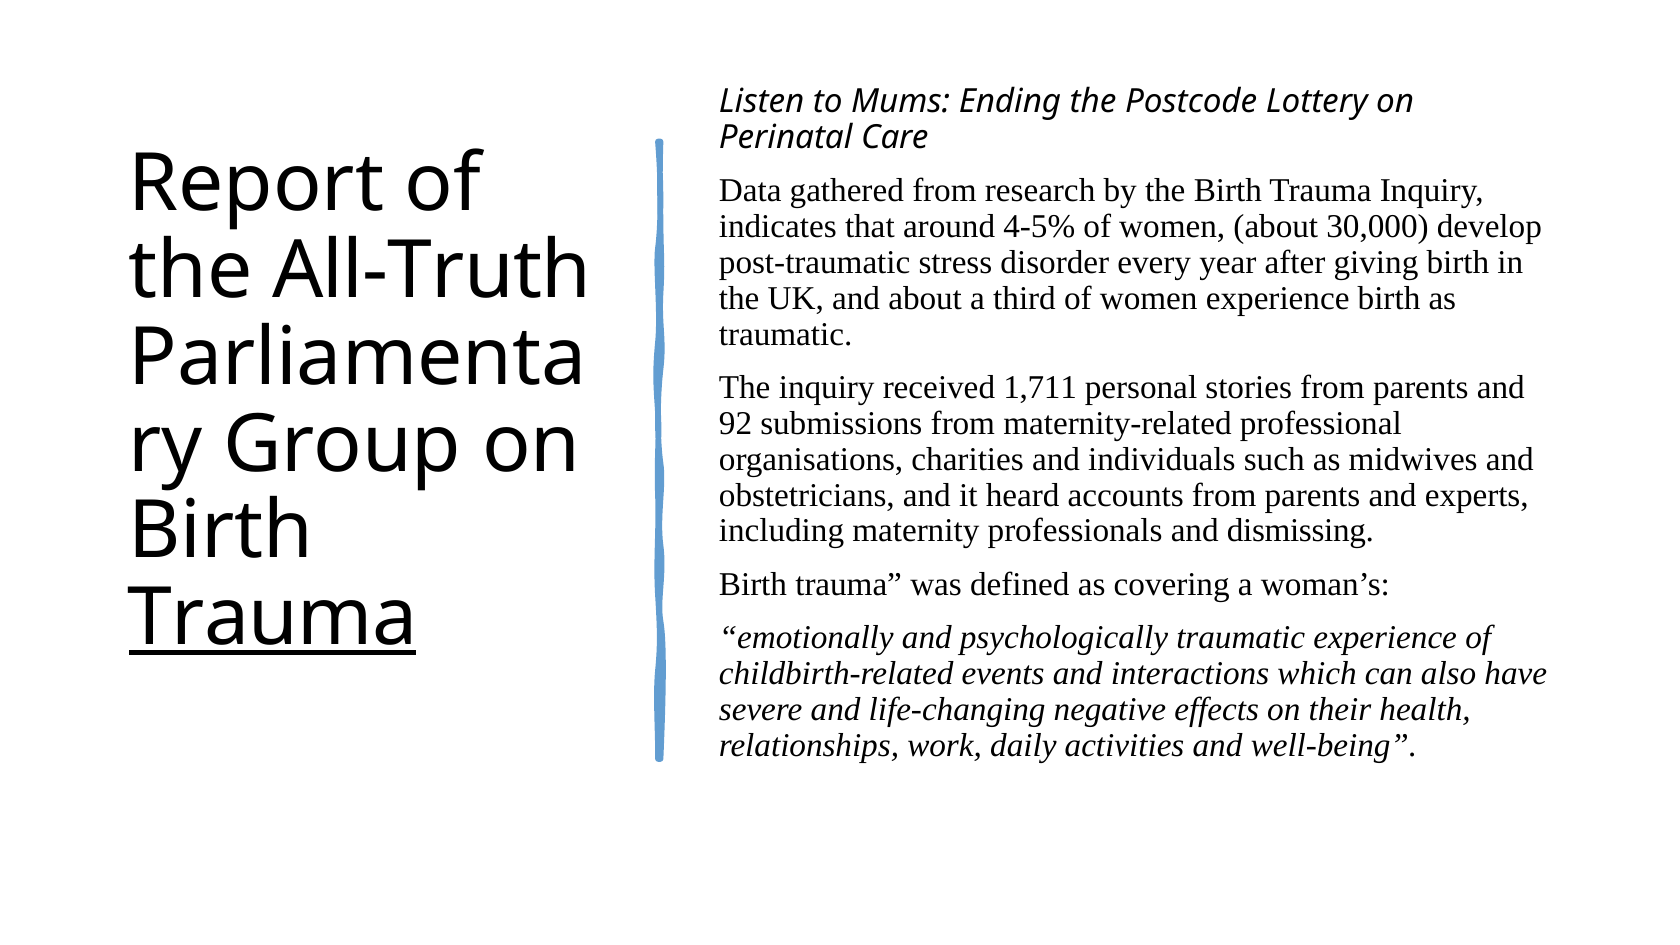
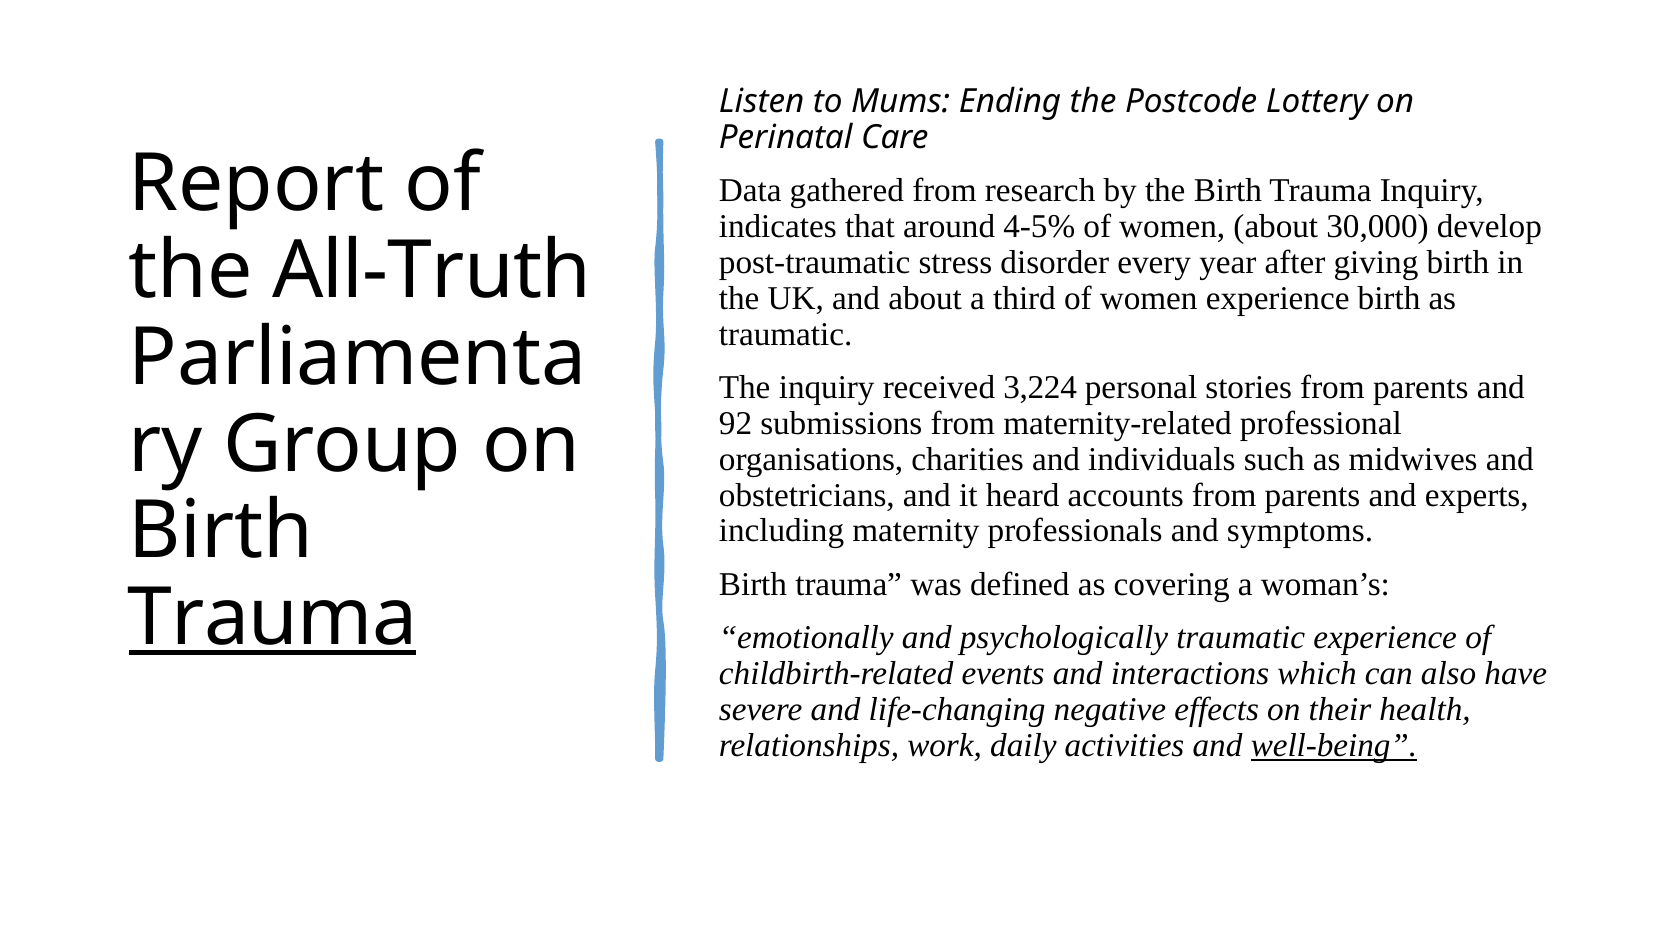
1,711: 1,711 -> 3,224 (1040, 388)
dismissing: dismissing -> symptoms (1300, 531)
well-being underline: none -> present (1334, 745)
